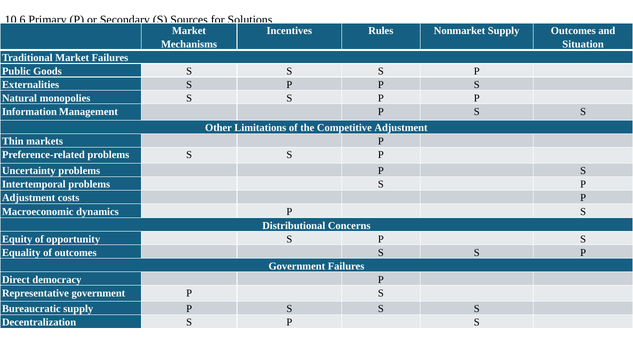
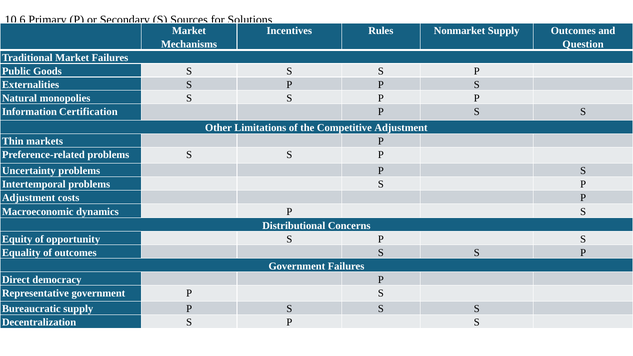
Situation: Situation -> Question (583, 44)
Management: Management -> Certification (88, 112)
